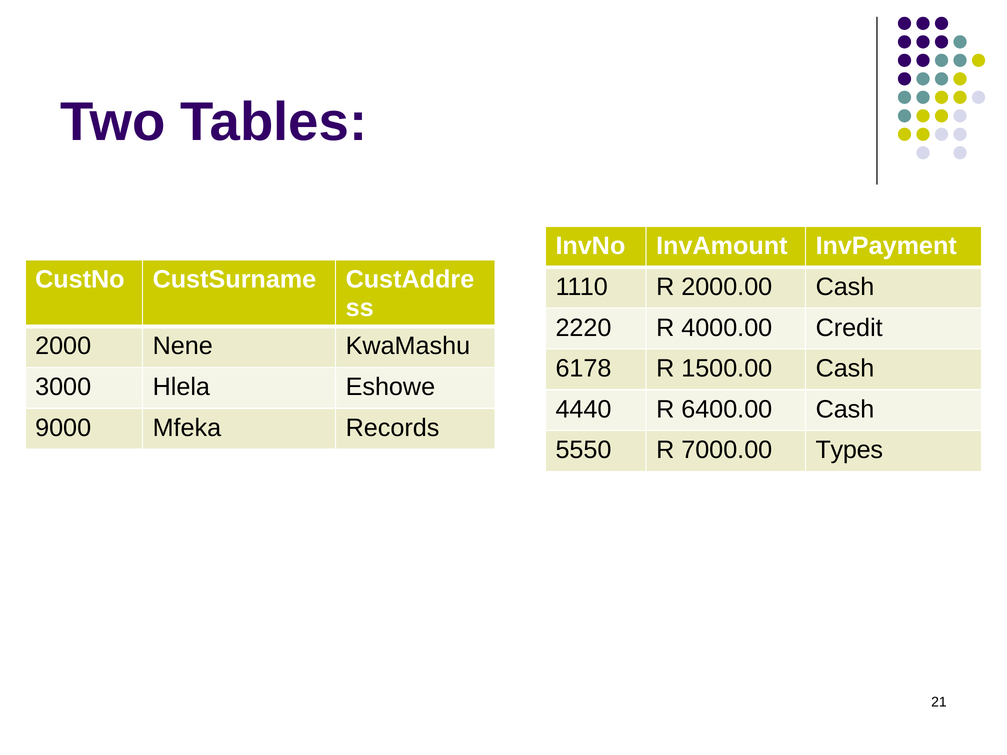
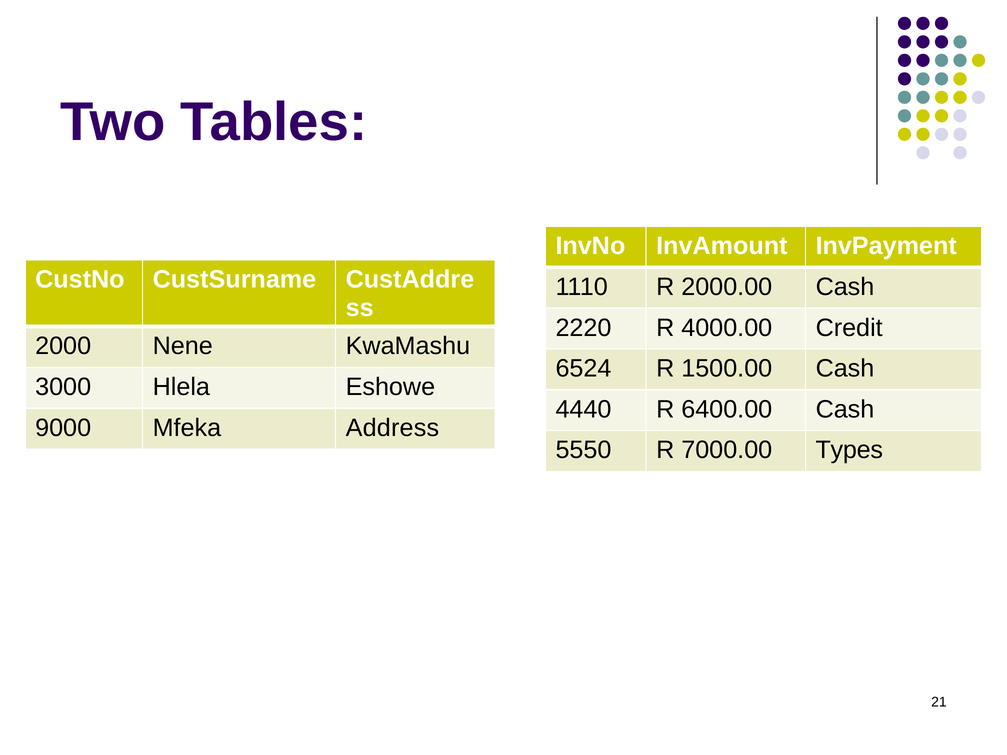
6178: 6178 -> 6524 (583, 369)
Records: Records -> Address (392, 428)
